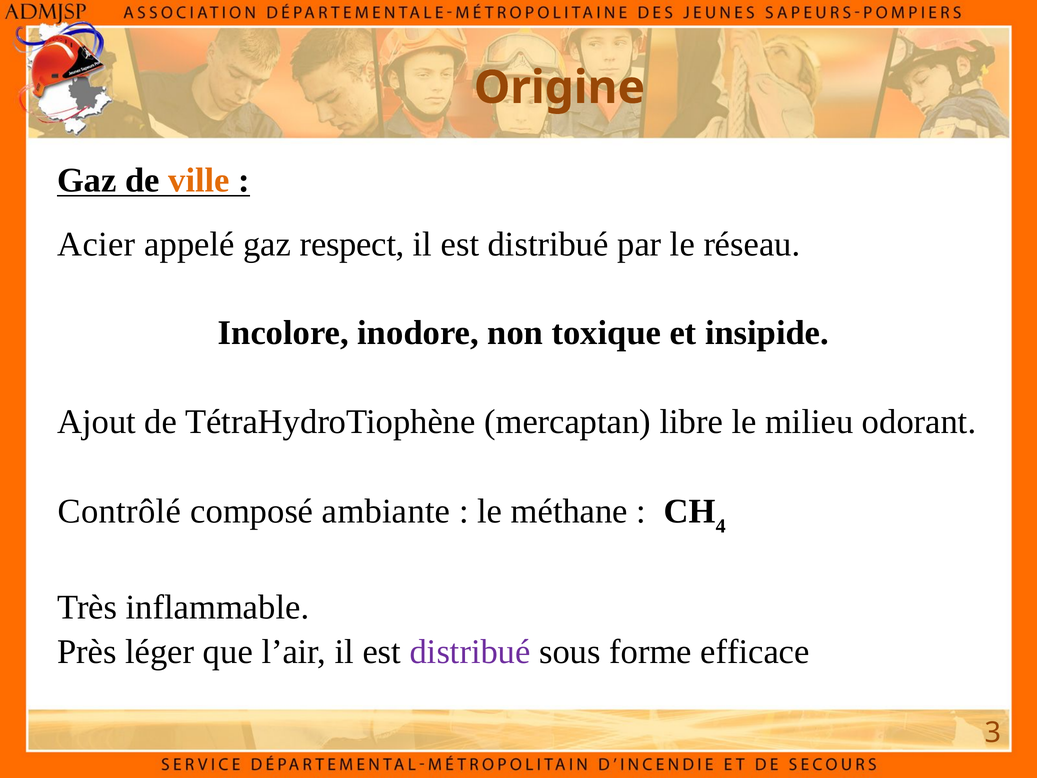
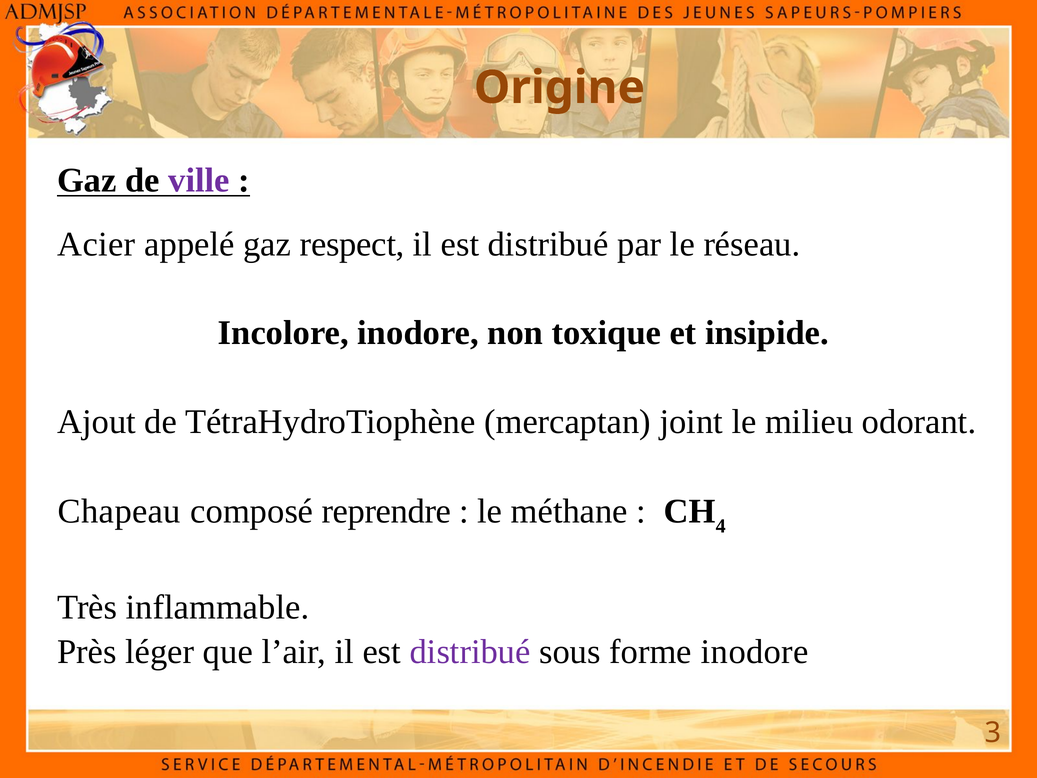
ville colour: orange -> purple (199, 180)
libre: libre -> joint (691, 422)
Contrôlé: Contrôlé -> Chapeau (119, 511)
ambiante: ambiante -> reprendre (386, 511)
forme efficace: efficace -> inodore (755, 652)
